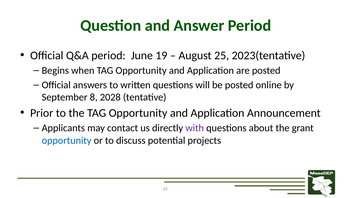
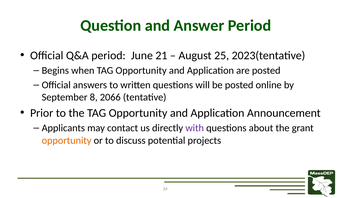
19: 19 -> 21 (161, 55)
2028: 2028 -> 2066 (110, 97)
opportunity colour: blue -> orange (67, 140)
